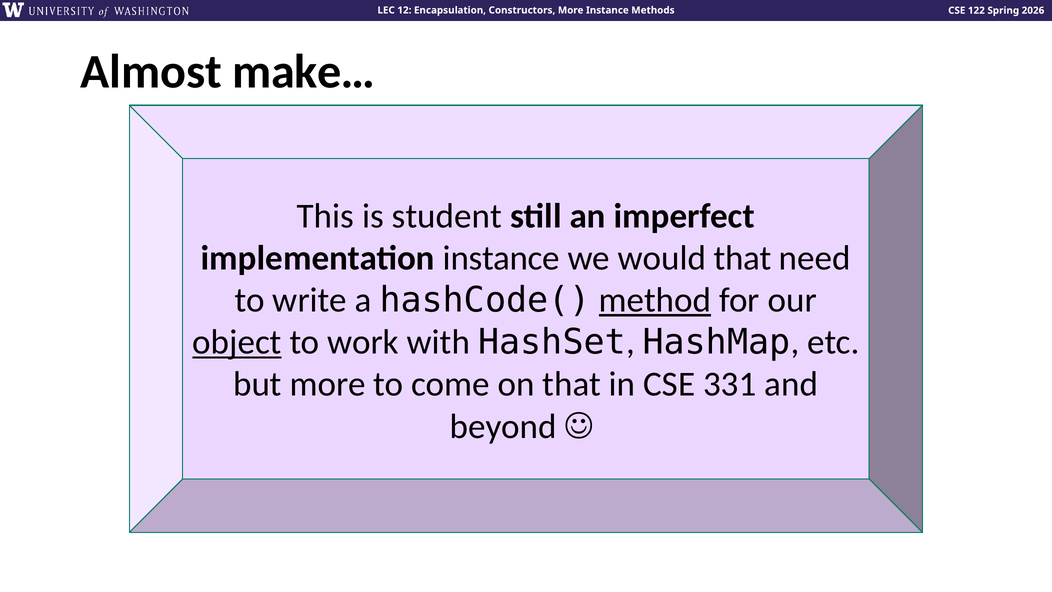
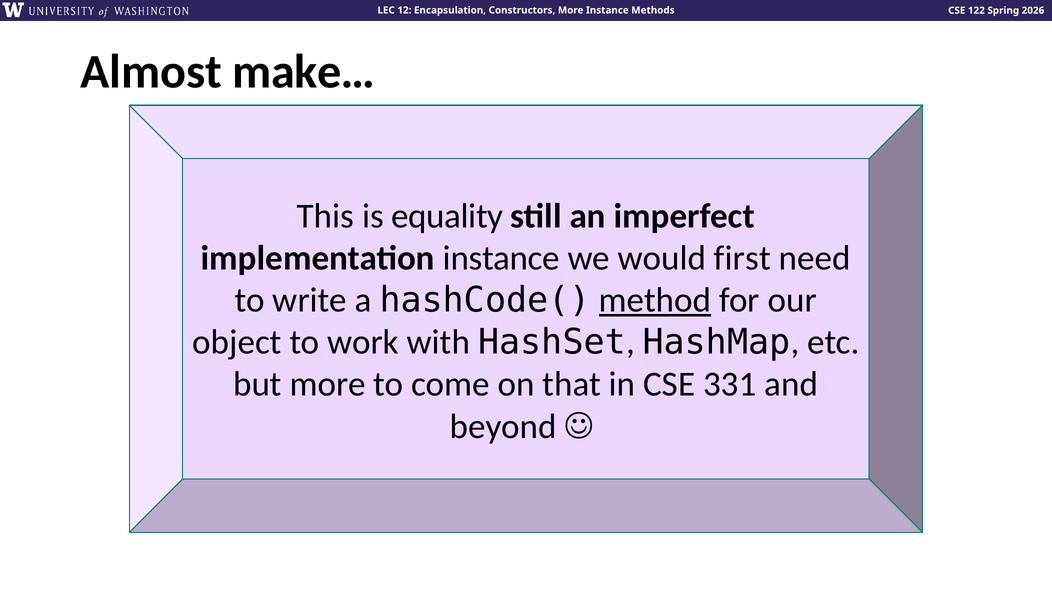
student: student -> equality (447, 216)
would that: that -> first (742, 258)
object underline: present -> none (237, 342)
